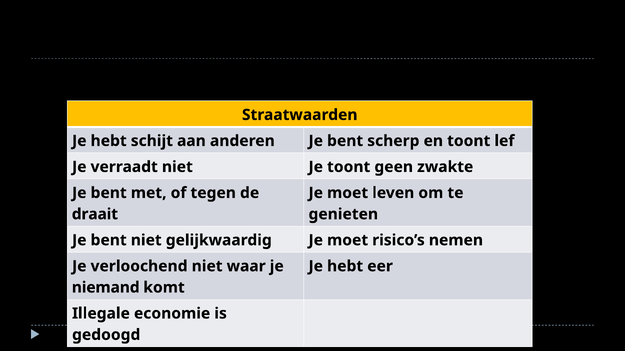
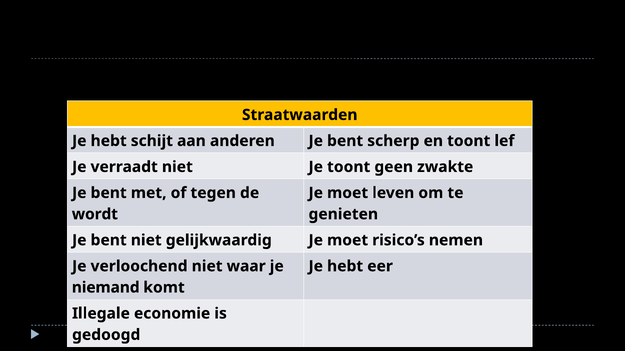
draait: draait -> wordt (95, 214)
